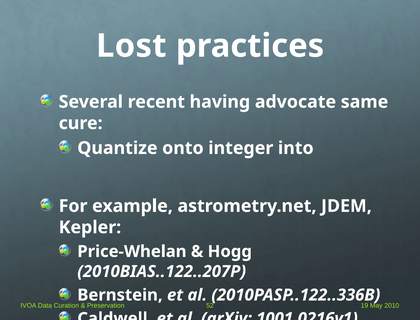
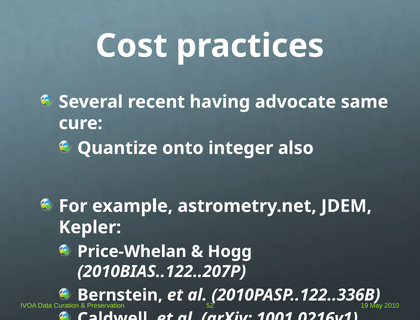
Lost: Lost -> Cost (131, 46)
into: into -> also (296, 148)
